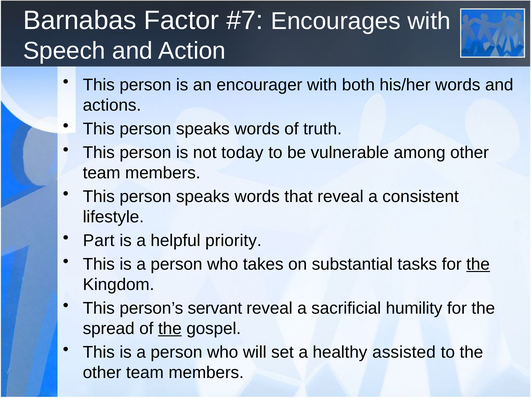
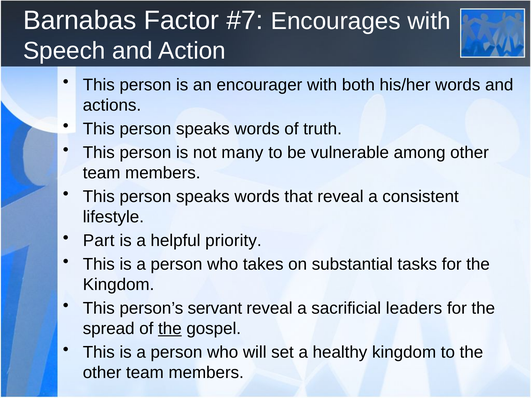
today: today -> many (242, 153)
the underline: present -> none (478, 264)
humility: humility -> leaders (414, 309)
healthy assisted: assisted -> kingdom (404, 353)
